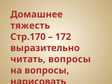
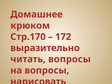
тяжесть: тяжесть -> крюком (30, 26)
